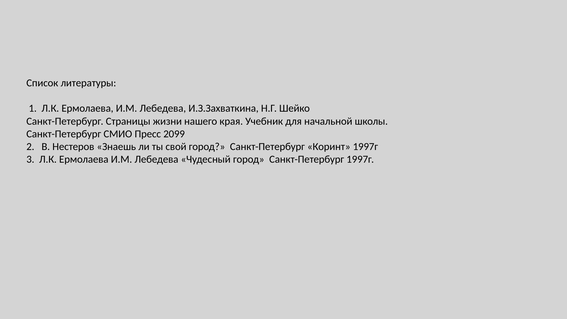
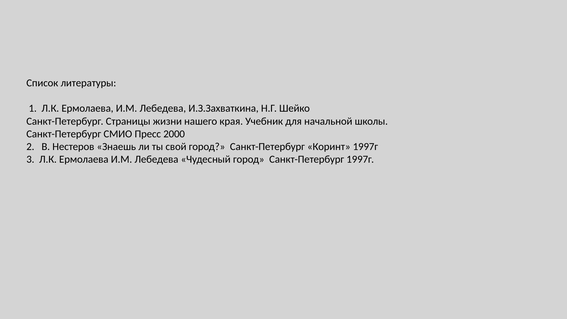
2099: 2099 -> 2000 (174, 134)
